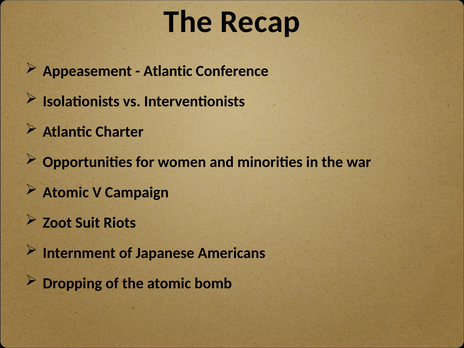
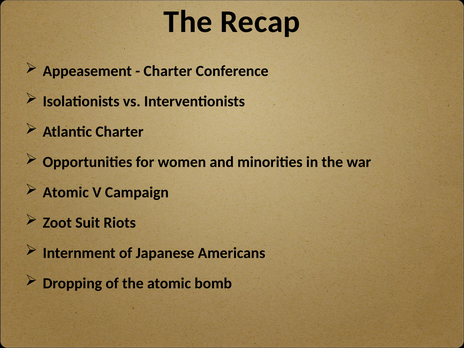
Atlantic: Atlantic -> Charter (168, 71)
